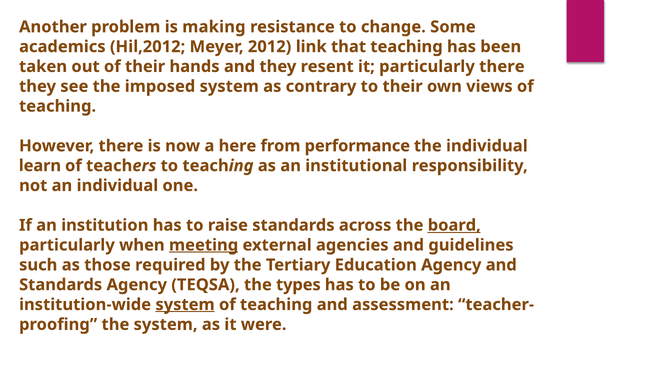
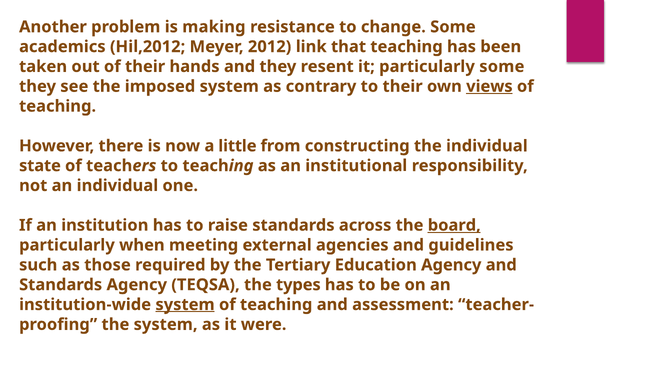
particularly there: there -> some (502, 67)
views underline: none -> present (489, 86)
here: here -> little (237, 146)
performance: performance -> constructing (357, 146)
learn: learn -> state (40, 166)
meeting underline: present -> none (204, 245)
